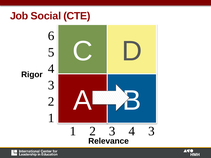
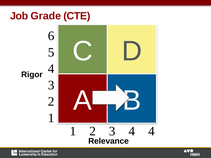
Social: Social -> Grade (46, 16)
4 3: 3 -> 4 (151, 131)
